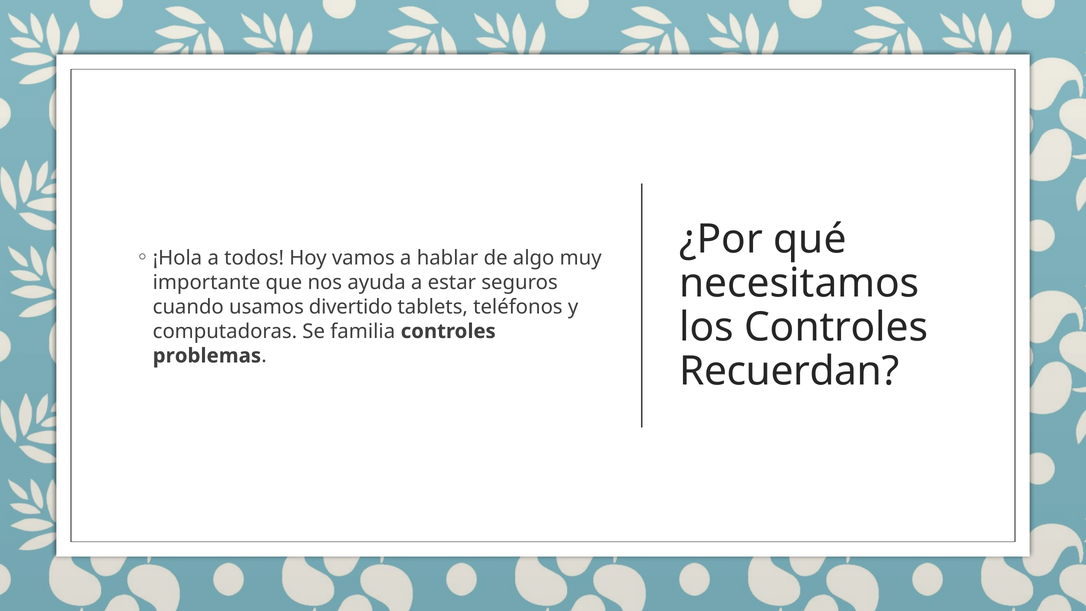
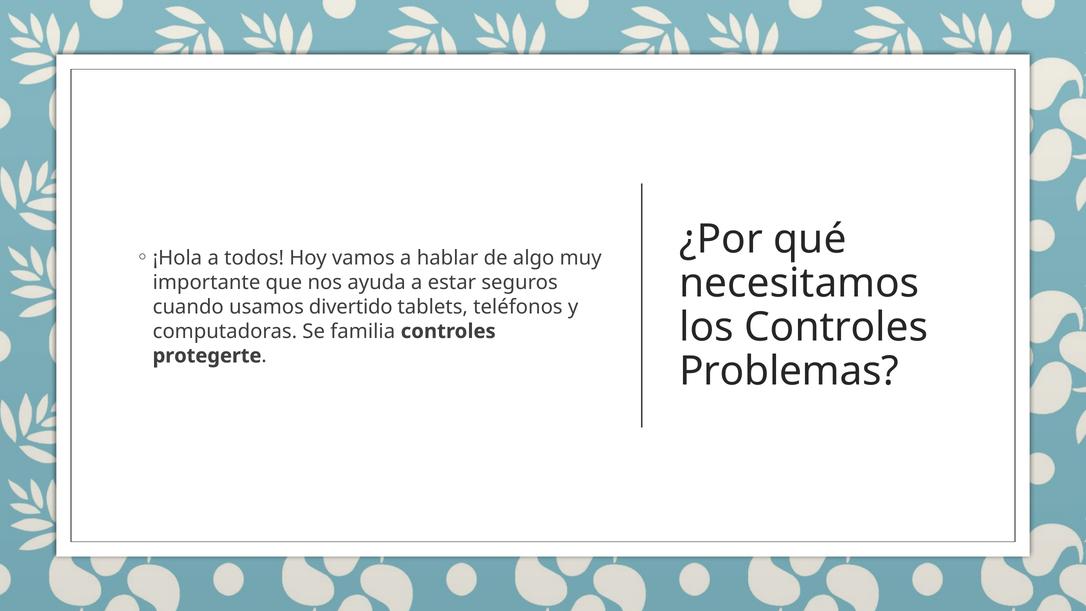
problemas: problemas -> protegerte (207, 356)
Recuerdan: Recuerdan -> Problemas (789, 371)
